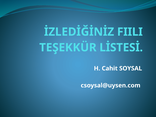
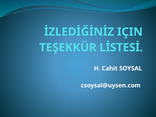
FIILI: FIILI -> IÇIN (130, 32)
